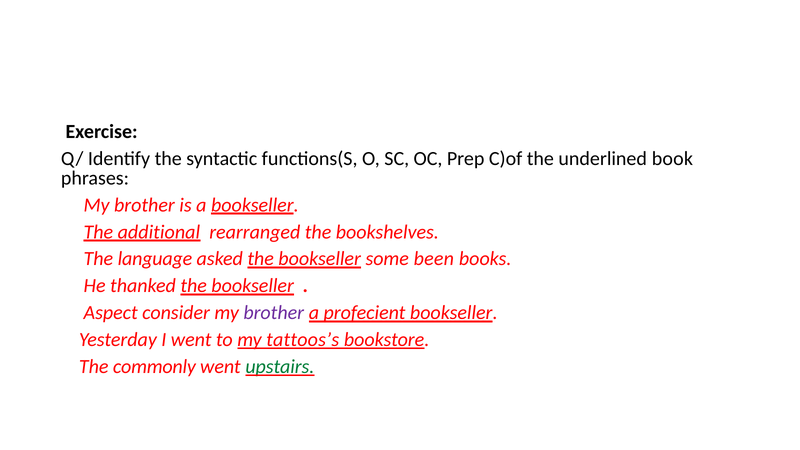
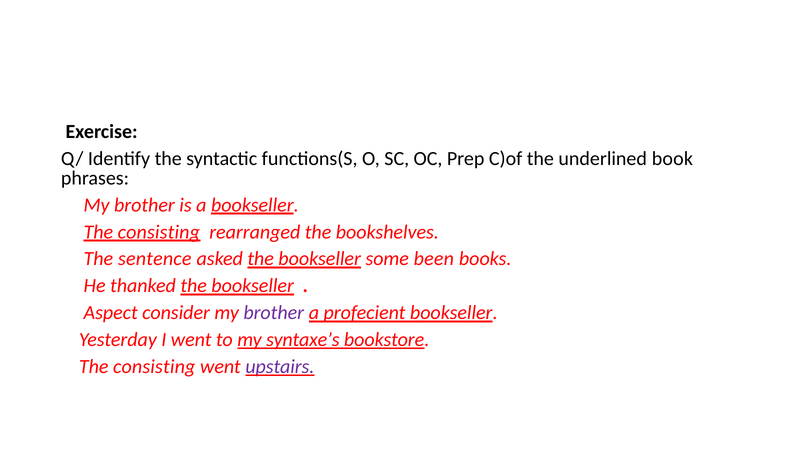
additional: additional -> consisting (159, 232)
language: language -> sentence (155, 259)
tattoos’s: tattoos’s -> syntaxe’s (303, 340)
commonly: commonly -> consisting (154, 367)
upstairs colour: green -> purple (280, 367)
